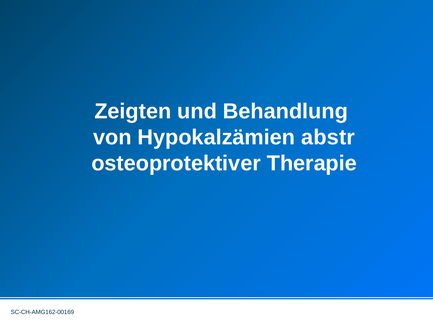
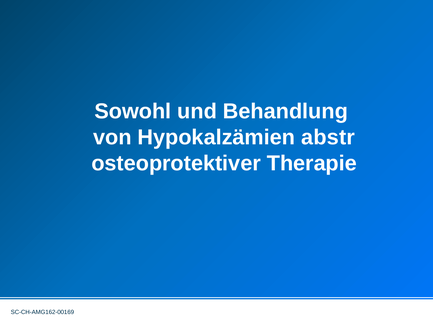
Zeigten: Zeigten -> Sowohl (133, 111)
